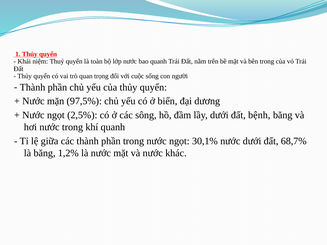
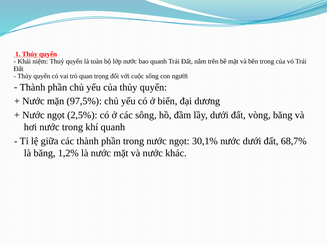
bệnh: bệnh -> vòng (259, 115)
